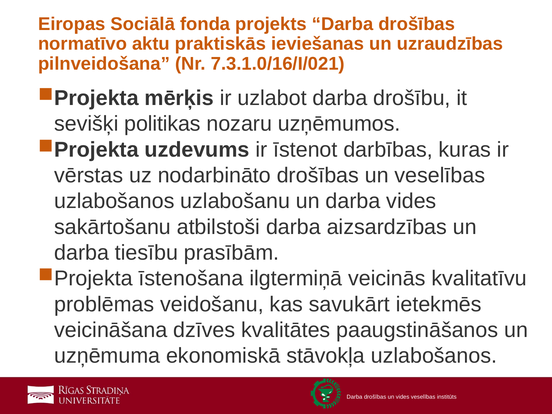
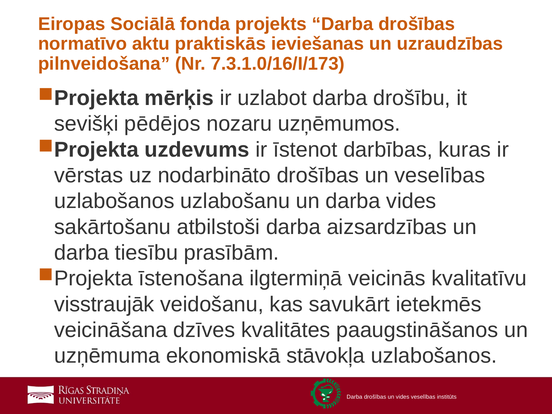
7.3.1.0/16/I/021: 7.3.1.0/16/I/021 -> 7.3.1.0/16/I/173 (278, 64)
politikas: politikas -> pēdējos (162, 124)
problēmas: problēmas -> visstraujāk (104, 304)
